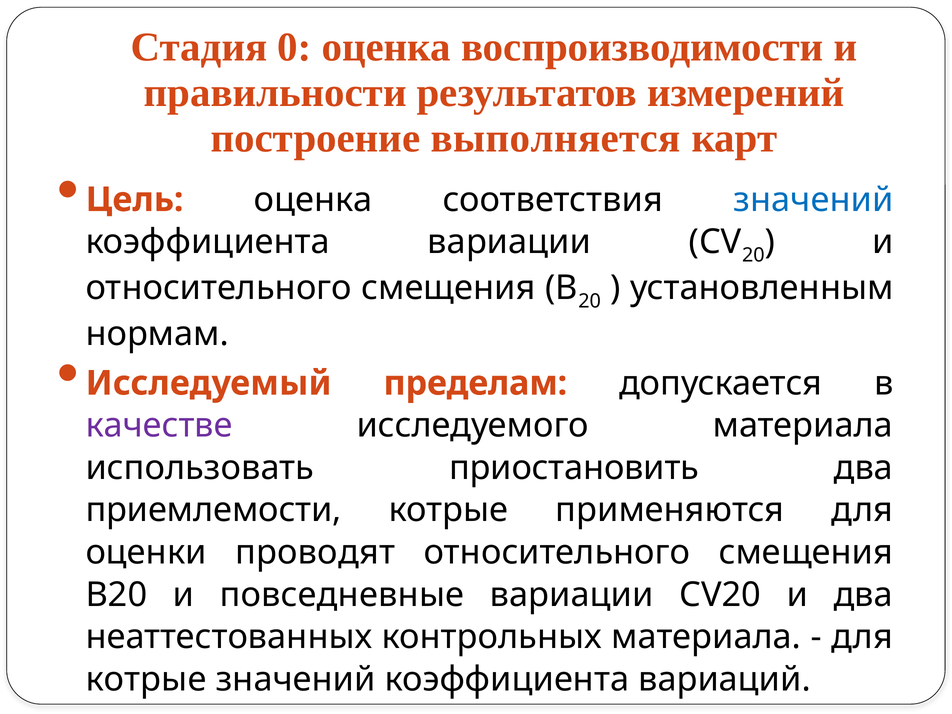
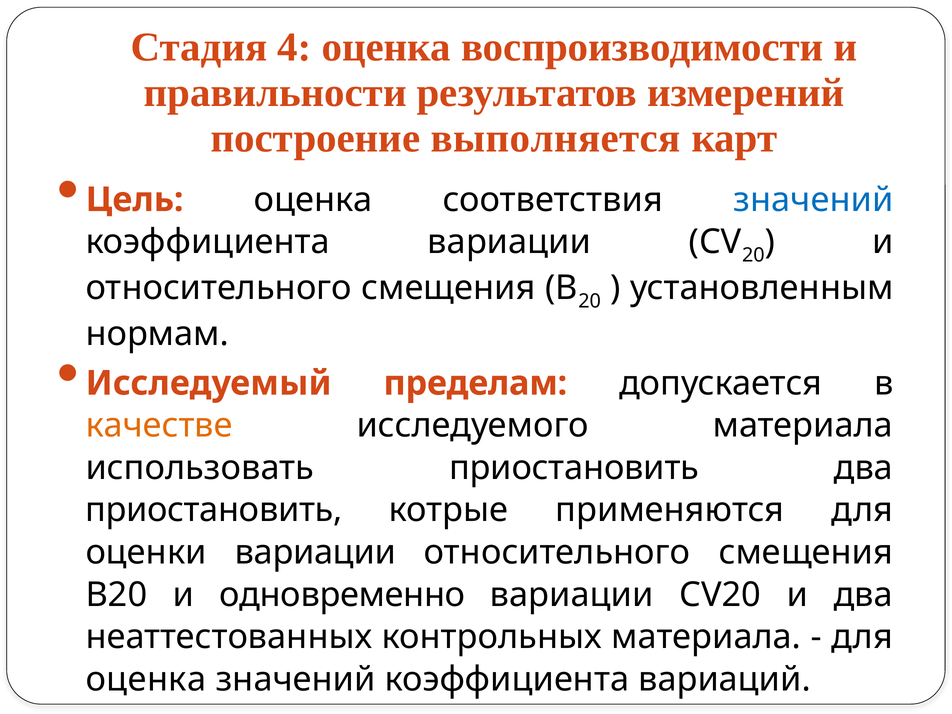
0: 0 -> 4 (295, 47)
качестве colour: purple -> orange (159, 426)
приемлемости: приемлемости -> приостановить (214, 510)
оценки проводят: проводят -> вариации (315, 552)
повседневные: повседневные -> одновременно (342, 595)
котрые: котрые -> оценка (146, 679)
